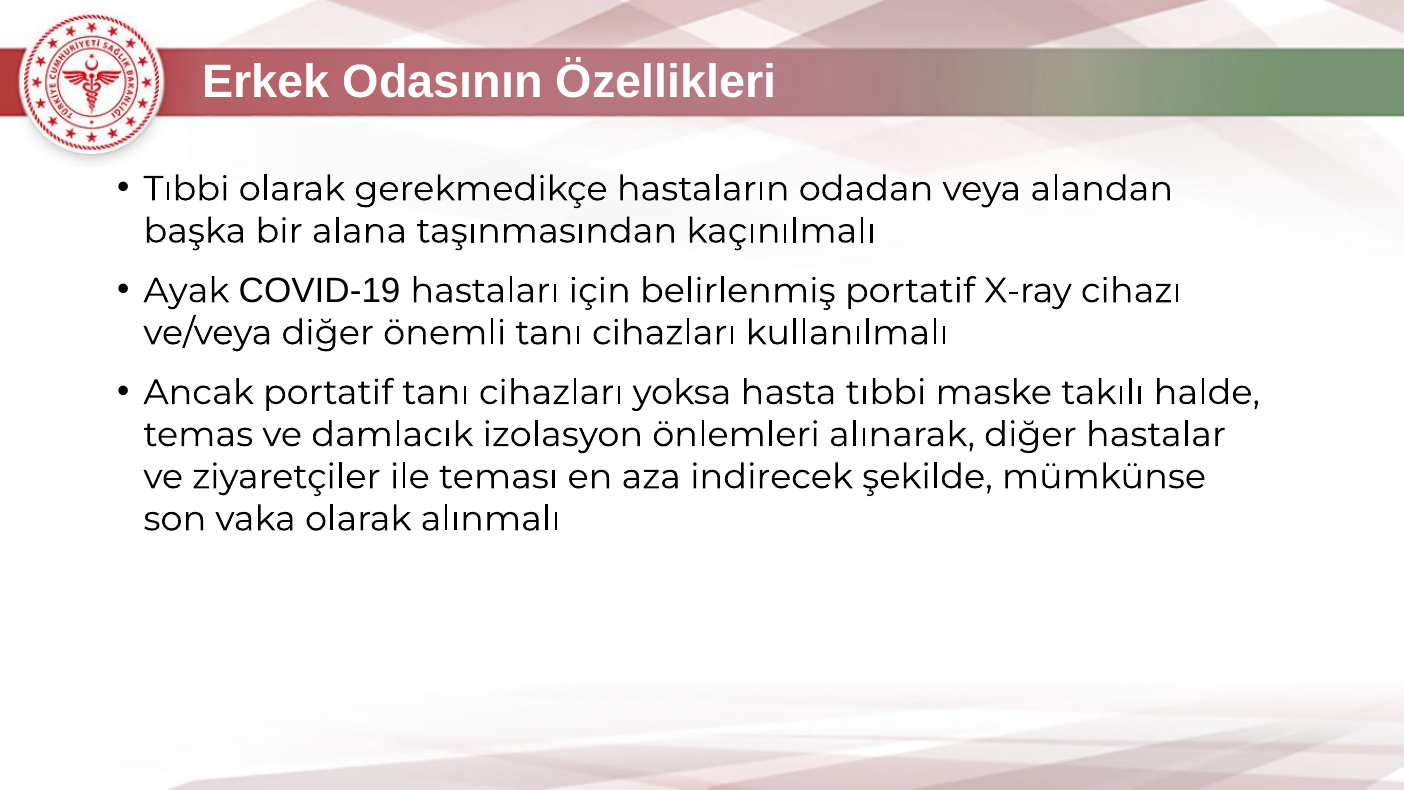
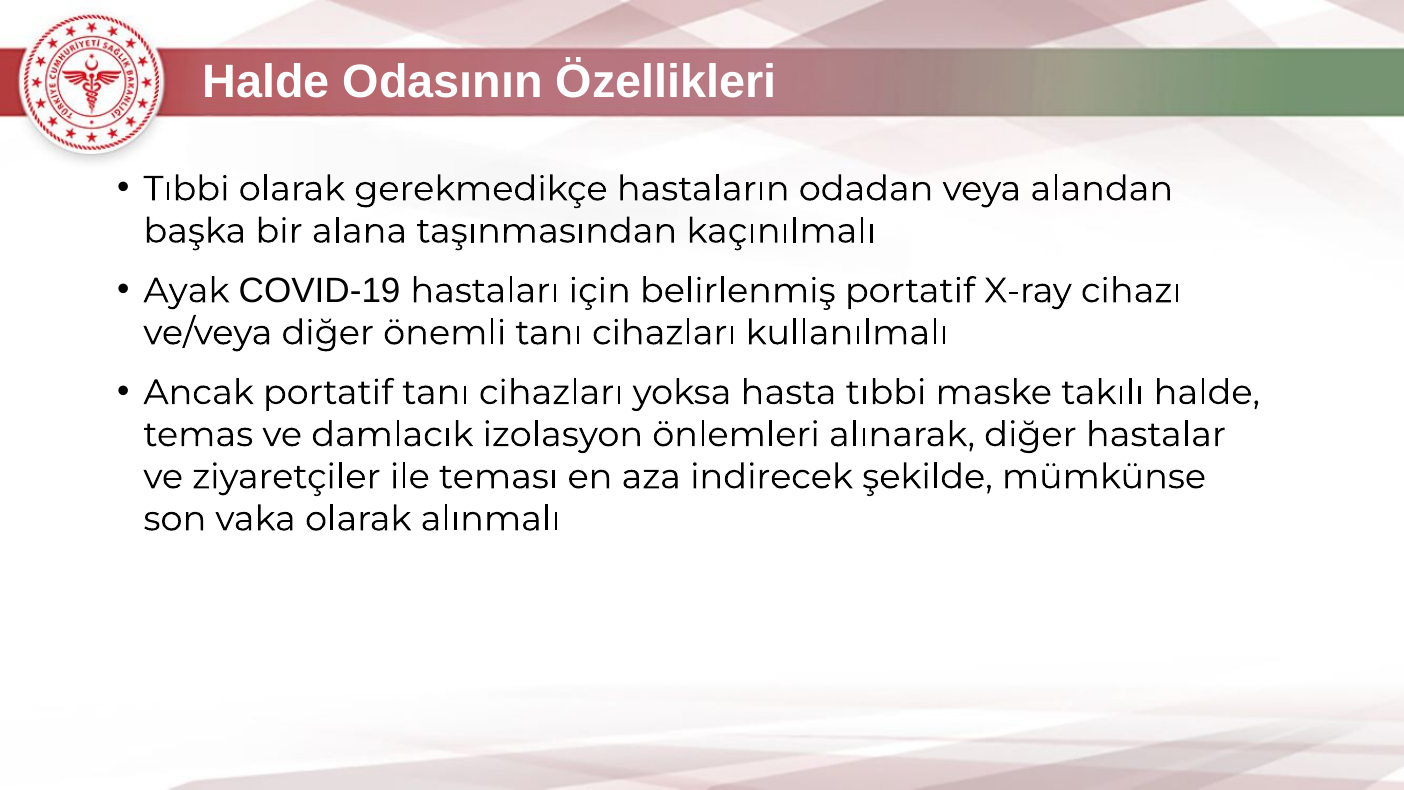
Erkek: Erkek -> Halde (266, 83)
